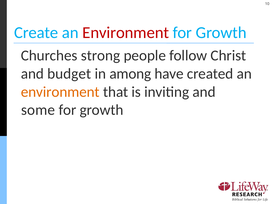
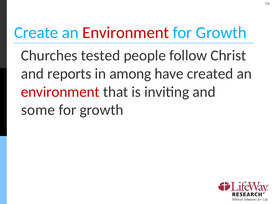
strong: strong -> tested (101, 56)
budget: budget -> reports (69, 74)
environment colour: orange -> red (60, 92)
